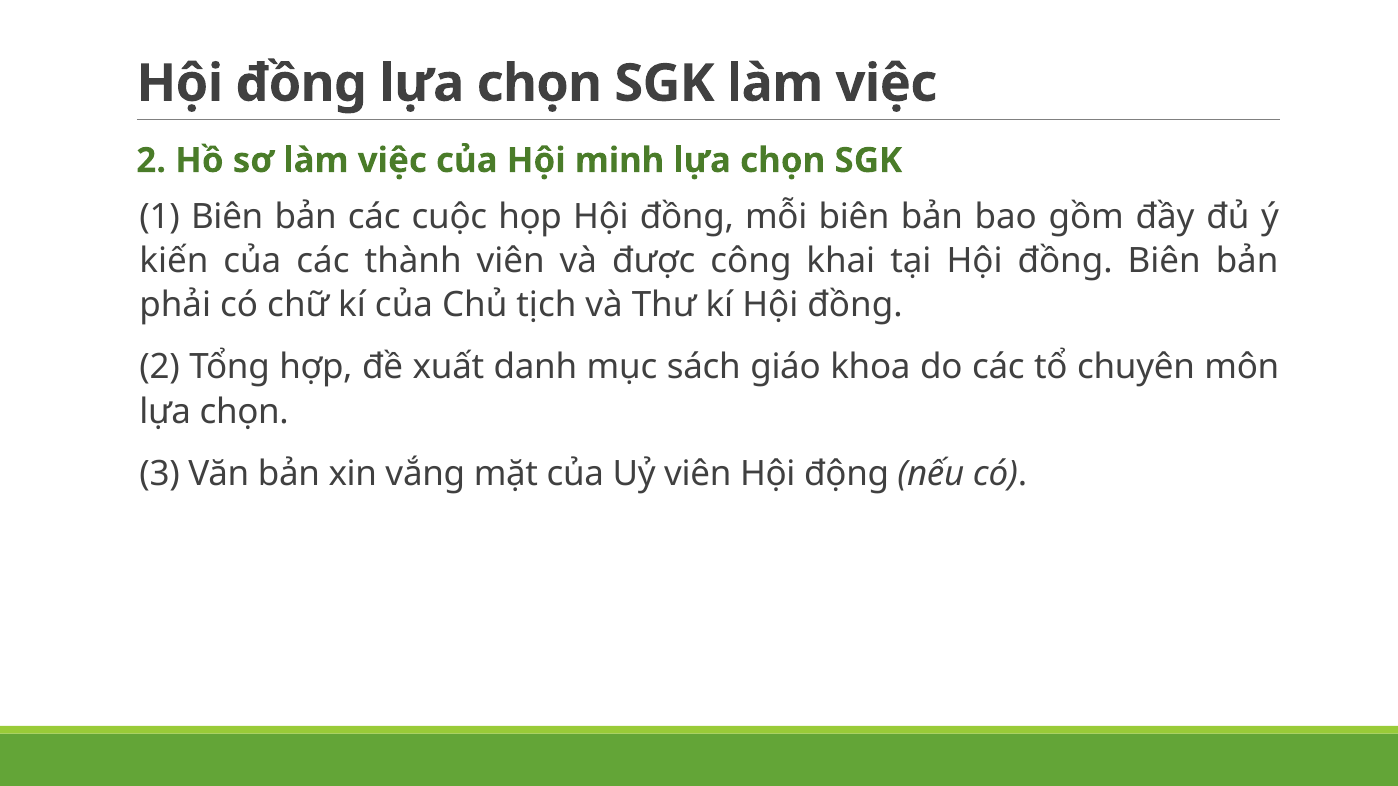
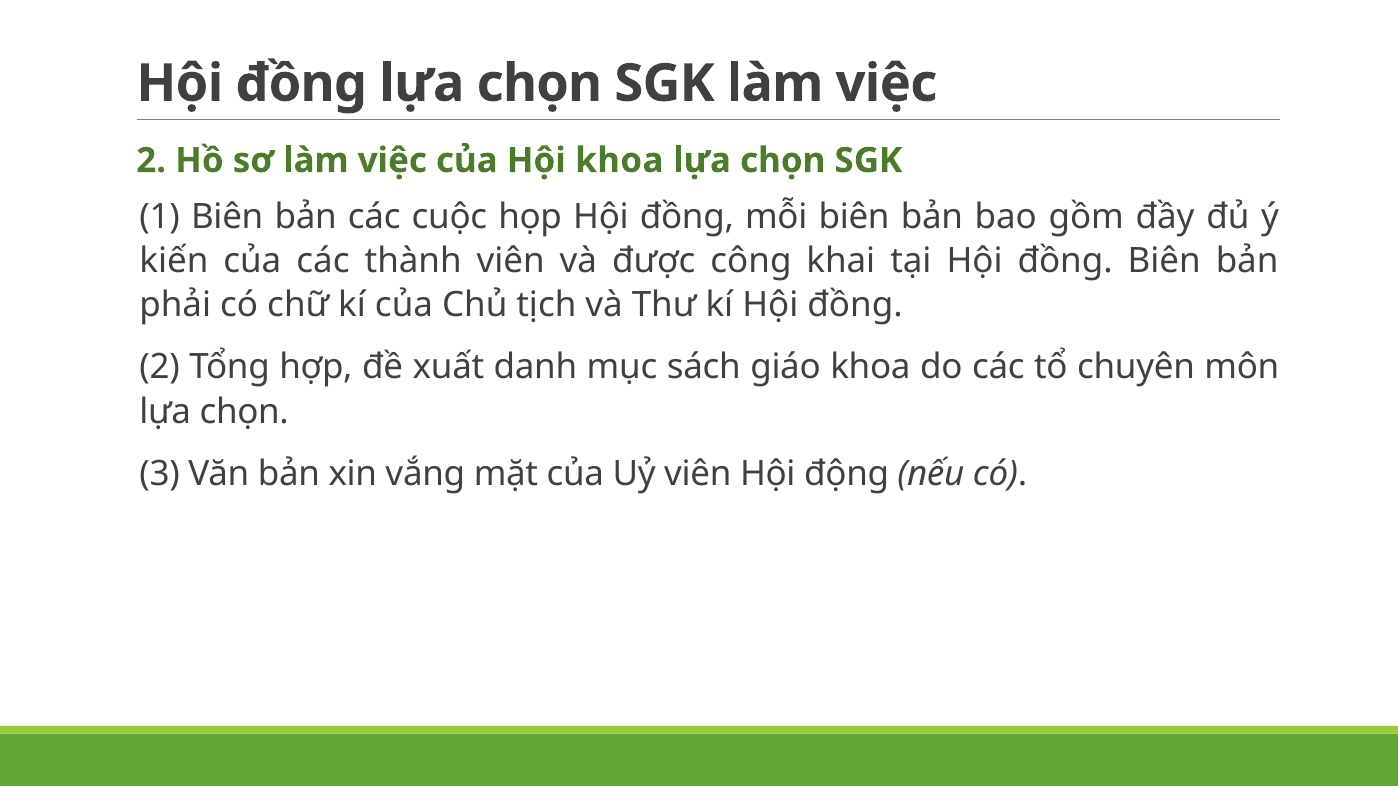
minh: minh -> khoa (619, 161)
